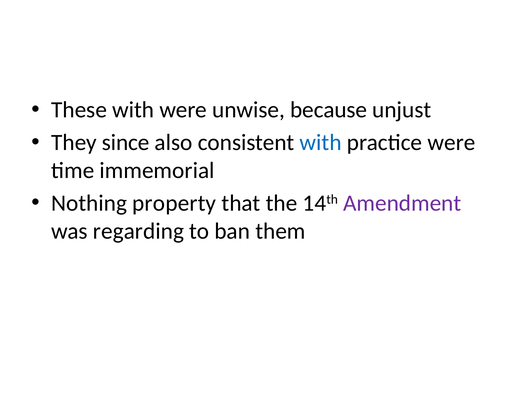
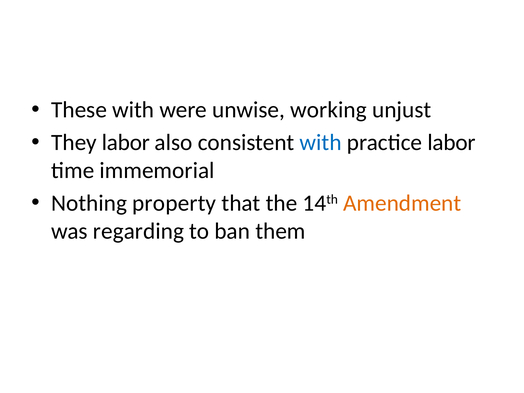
because: because -> working (329, 110)
They since: since -> labor (126, 143)
practice were: were -> labor (452, 143)
Amendment colour: purple -> orange (402, 203)
